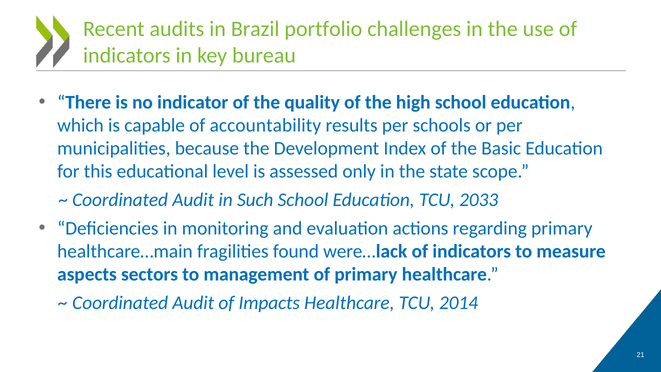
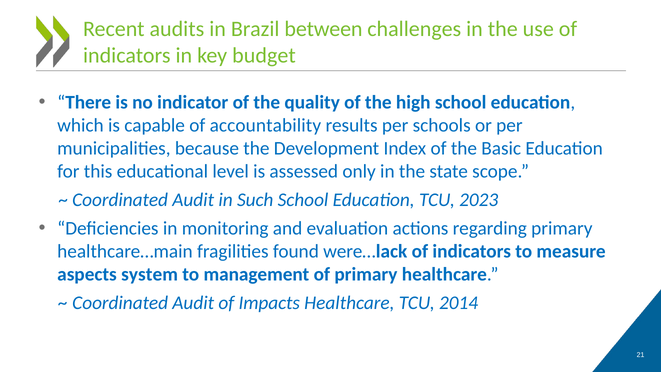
portfolio: portfolio -> between (323, 29)
bureau: bureau -> budget (264, 55)
2033: 2033 -> 2023 (479, 200)
sectors: sectors -> system (150, 274)
